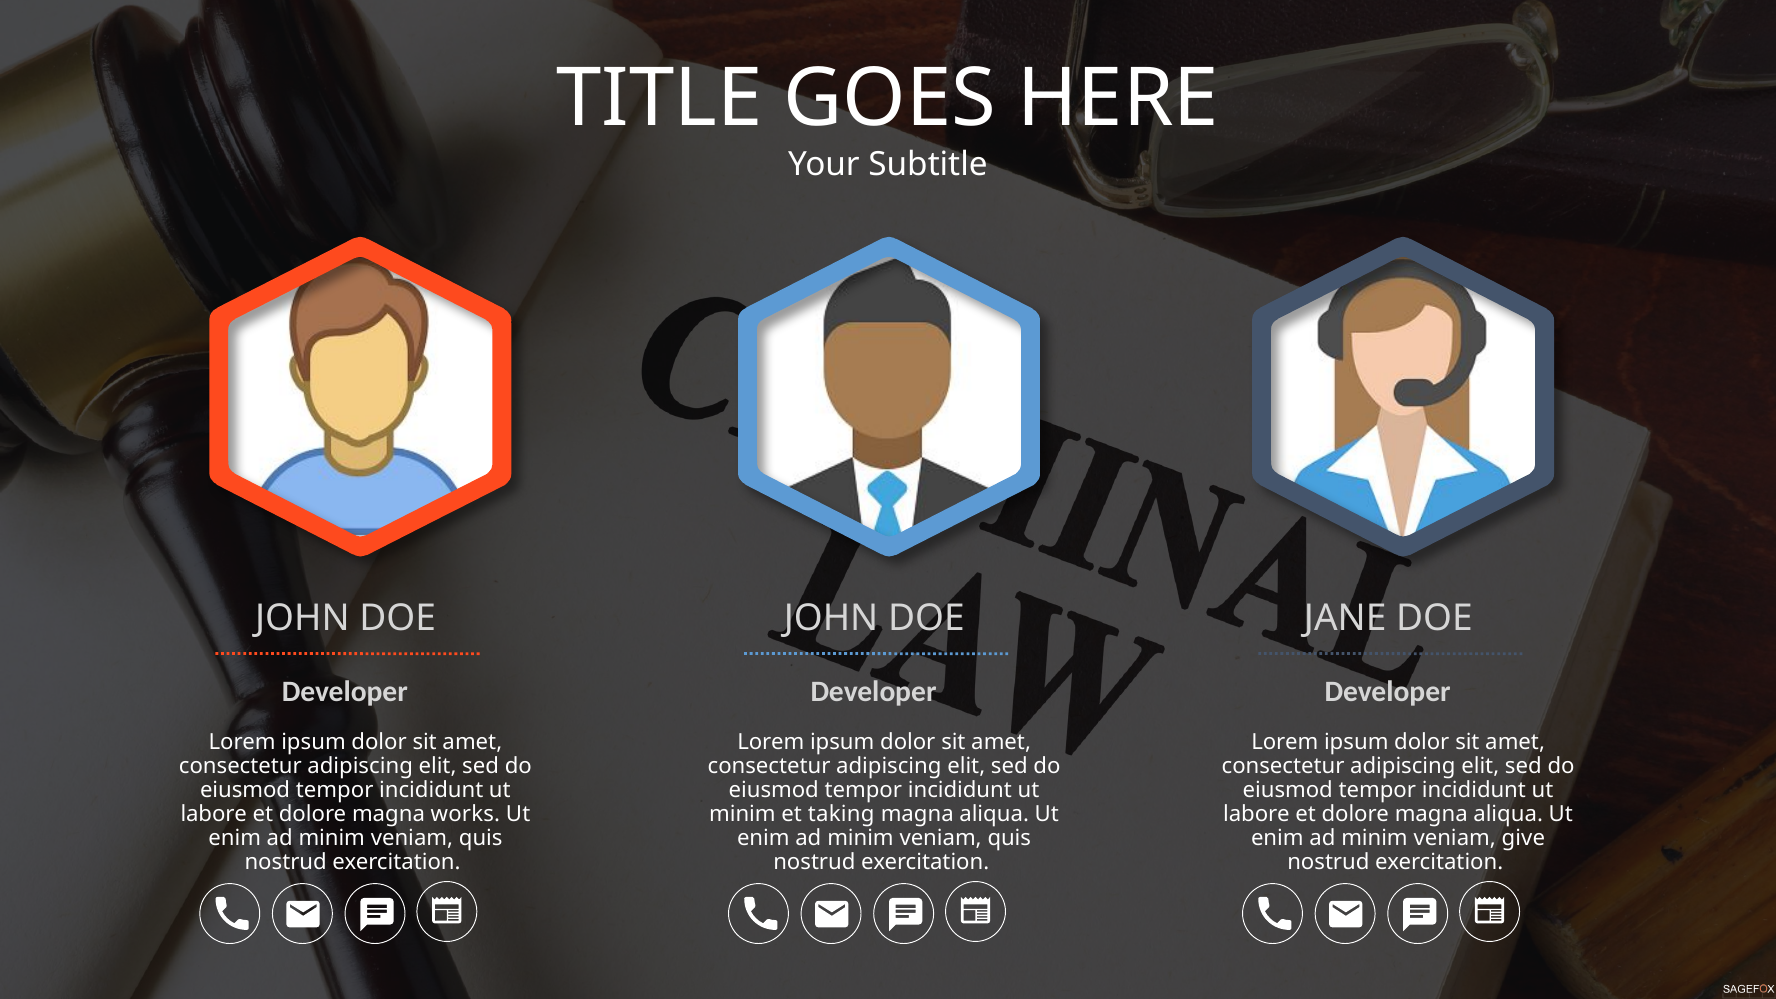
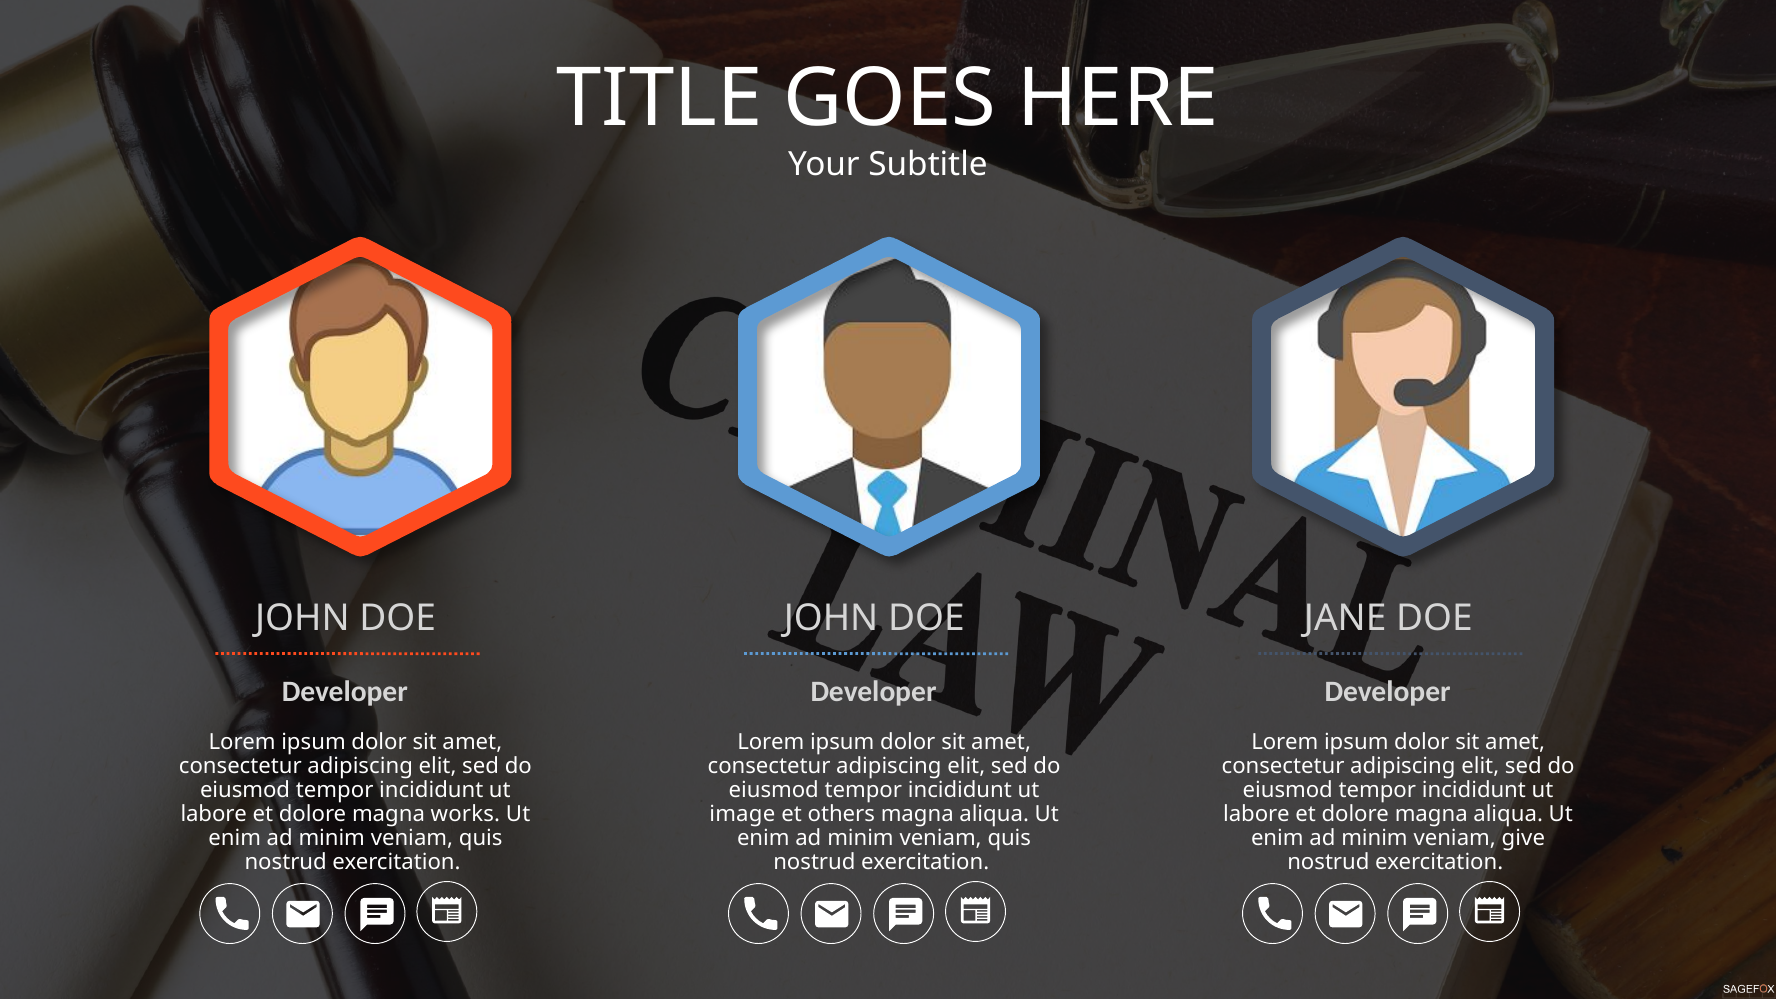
minim: minim -> image (742, 814)
taking: taking -> others (841, 814)
